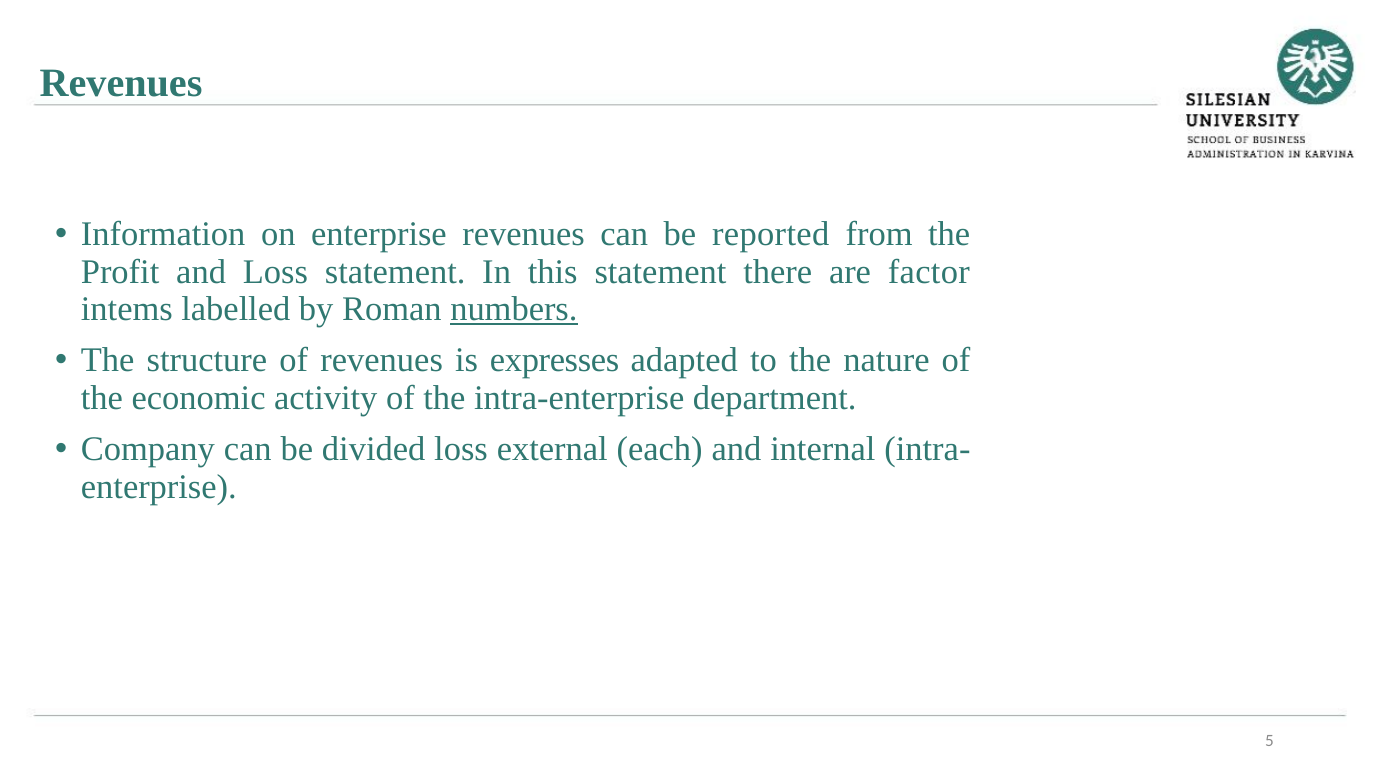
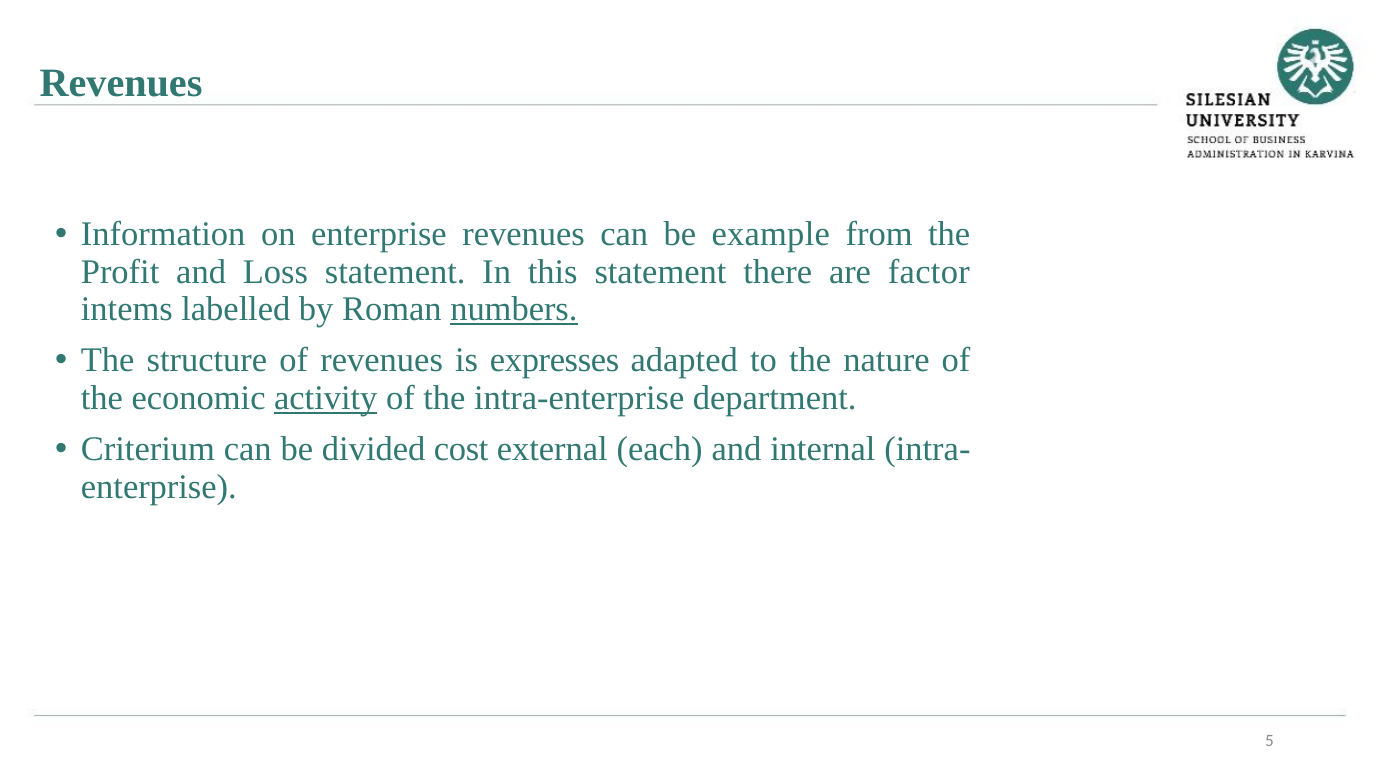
reported: reported -> example (771, 234)
activity underline: none -> present (326, 398)
Company: Company -> Criterium (148, 449)
divided loss: loss -> cost (461, 449)
